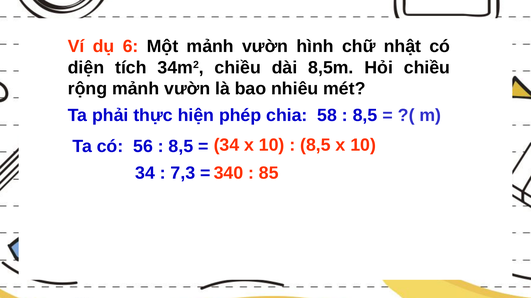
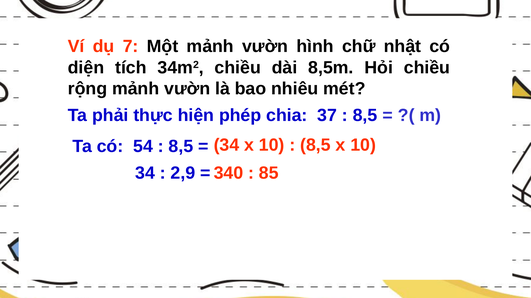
6: 6 -> 7 (131, 47)
58: 58 -> 37 (327, 116)
56: 56 -> 54 (143, 147)
7,3: 7,3 -> 2,9 (183, 173)
